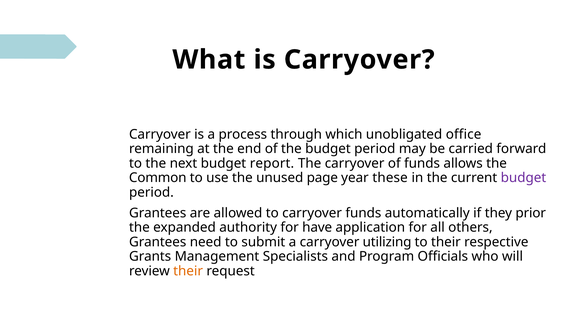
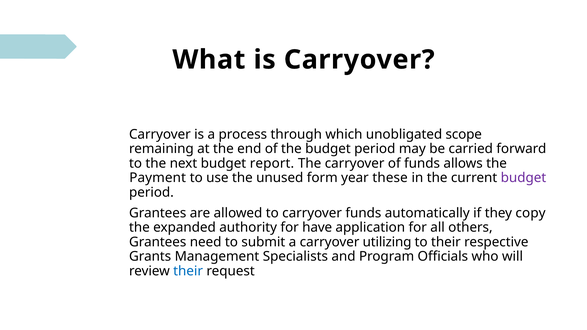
office: office -> scope (464, 134)
Common: Common -> Payment (158, 178)
page: page -> form (322, 178)
prior: prior -> copy (531, 213)
their colour: orange -> blue (188, 271)
